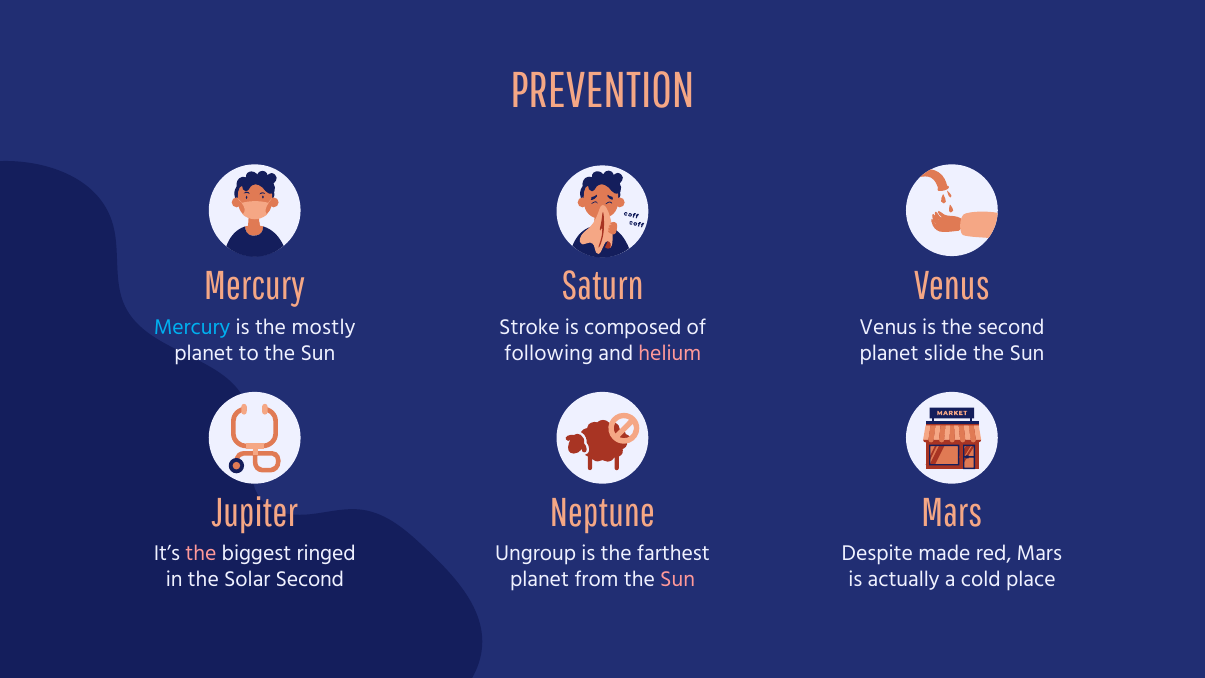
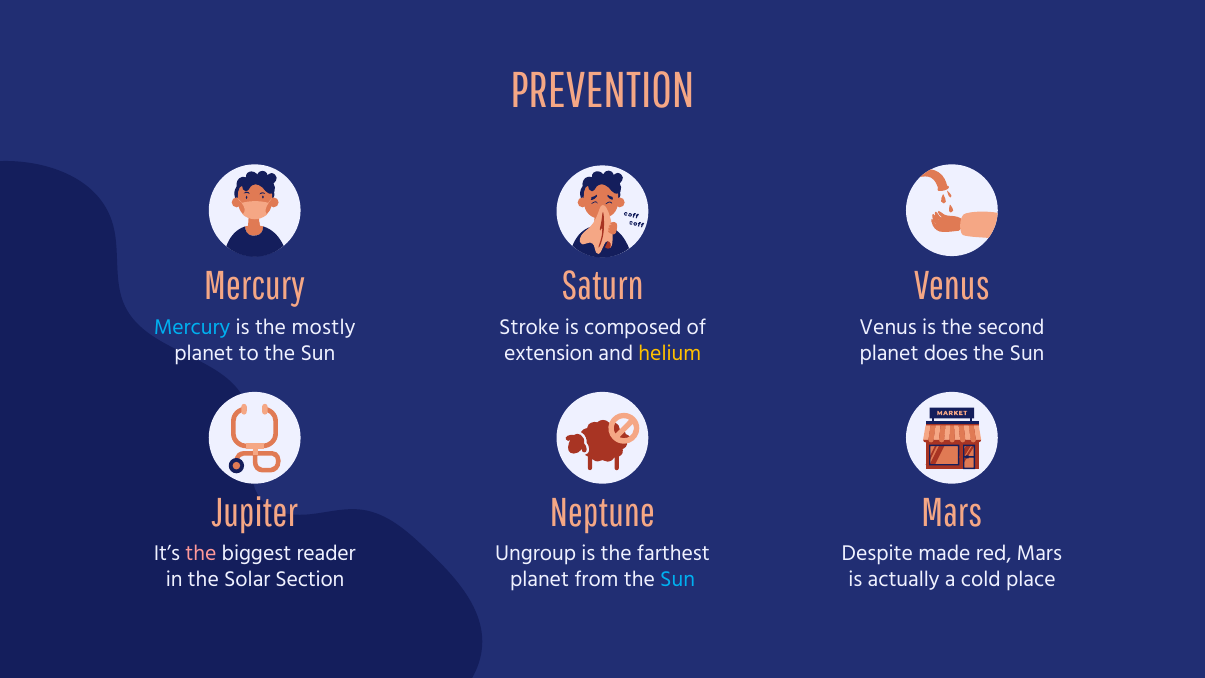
following: following -> extension (549, 354)
helium colour: pink -> yellow (670, 354)
slide: slide -> does (946, 354)
ringed: ringed -> reader (326, 553)
Solar Second: Second -> Section (310, 580)
Sun colour: pink -> light blue (678, 580)
